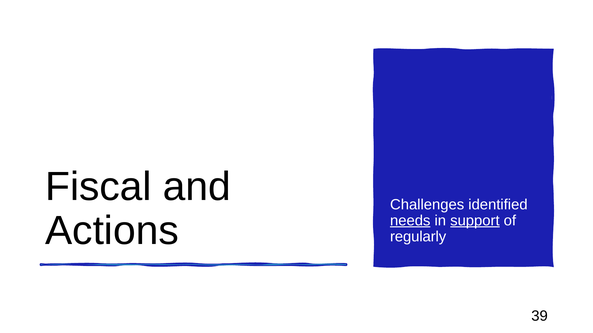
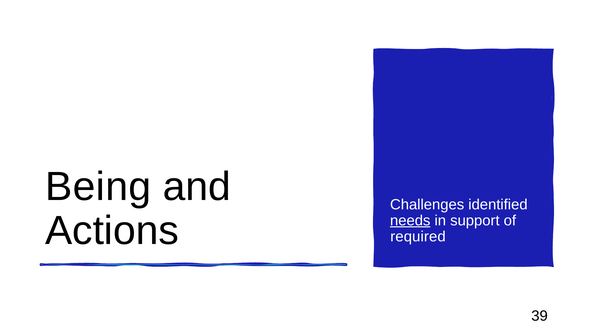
Fiscal: Fiscal -> Being (98, 187)
support underline: present -> none (475, 221)
regularly: regularly -> required (418, 237)
